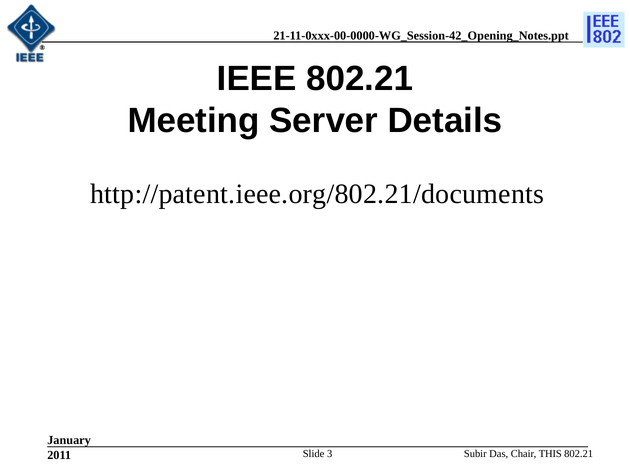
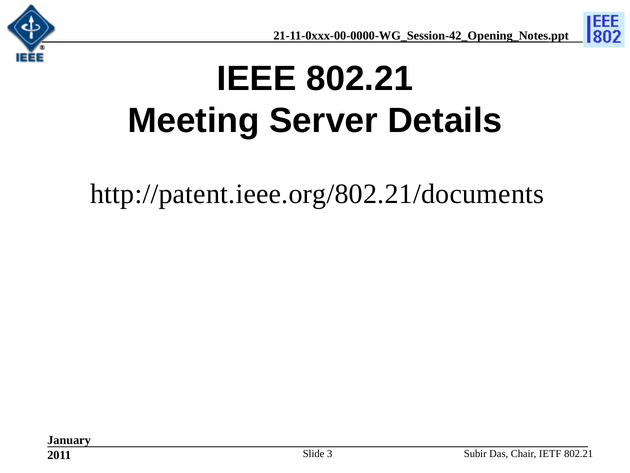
THIS: THIS -> IETF (550, 453)
